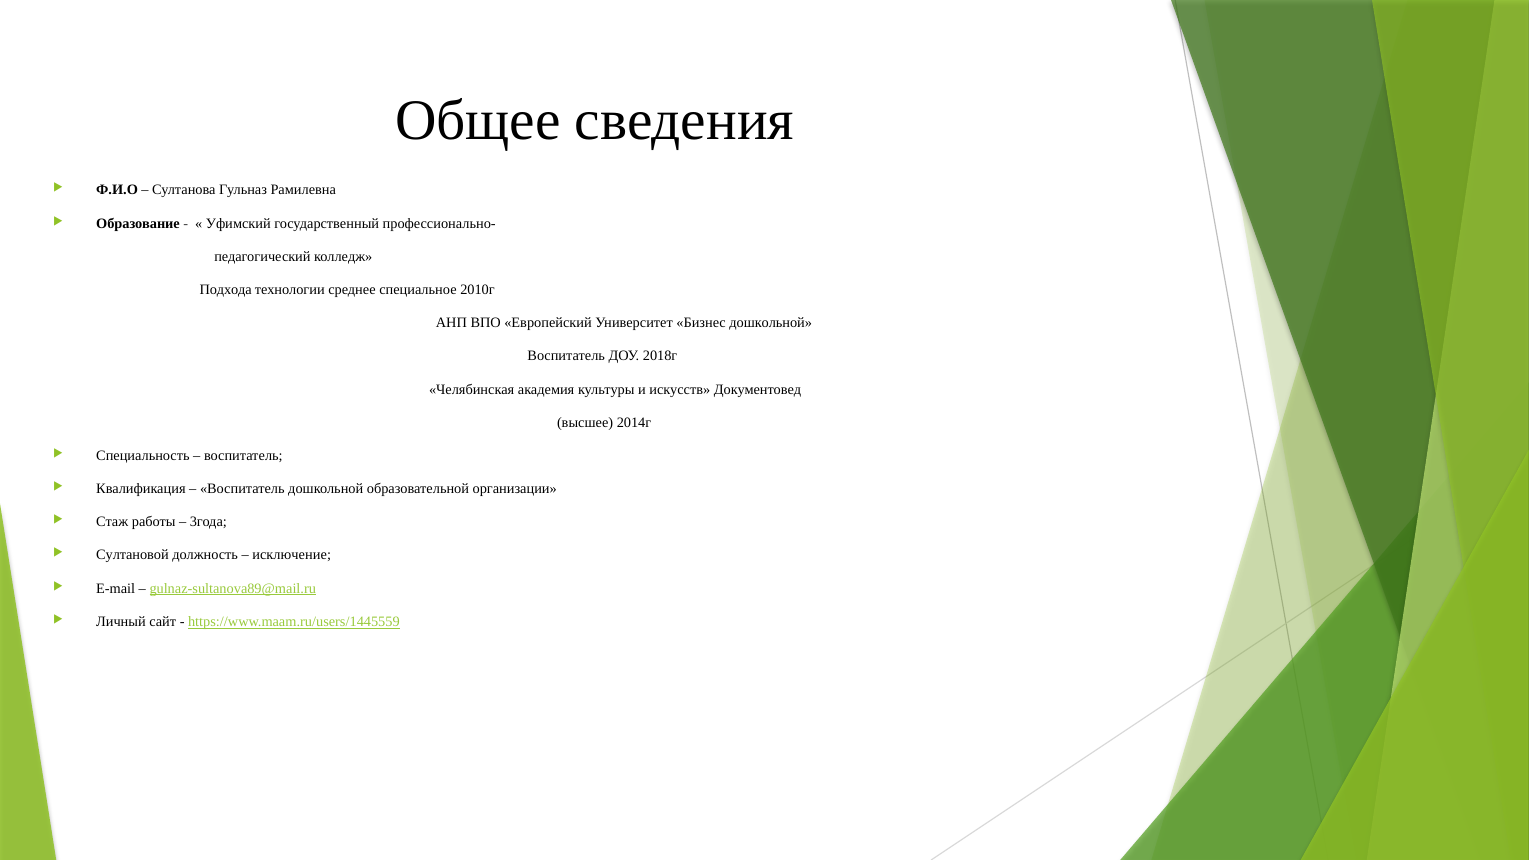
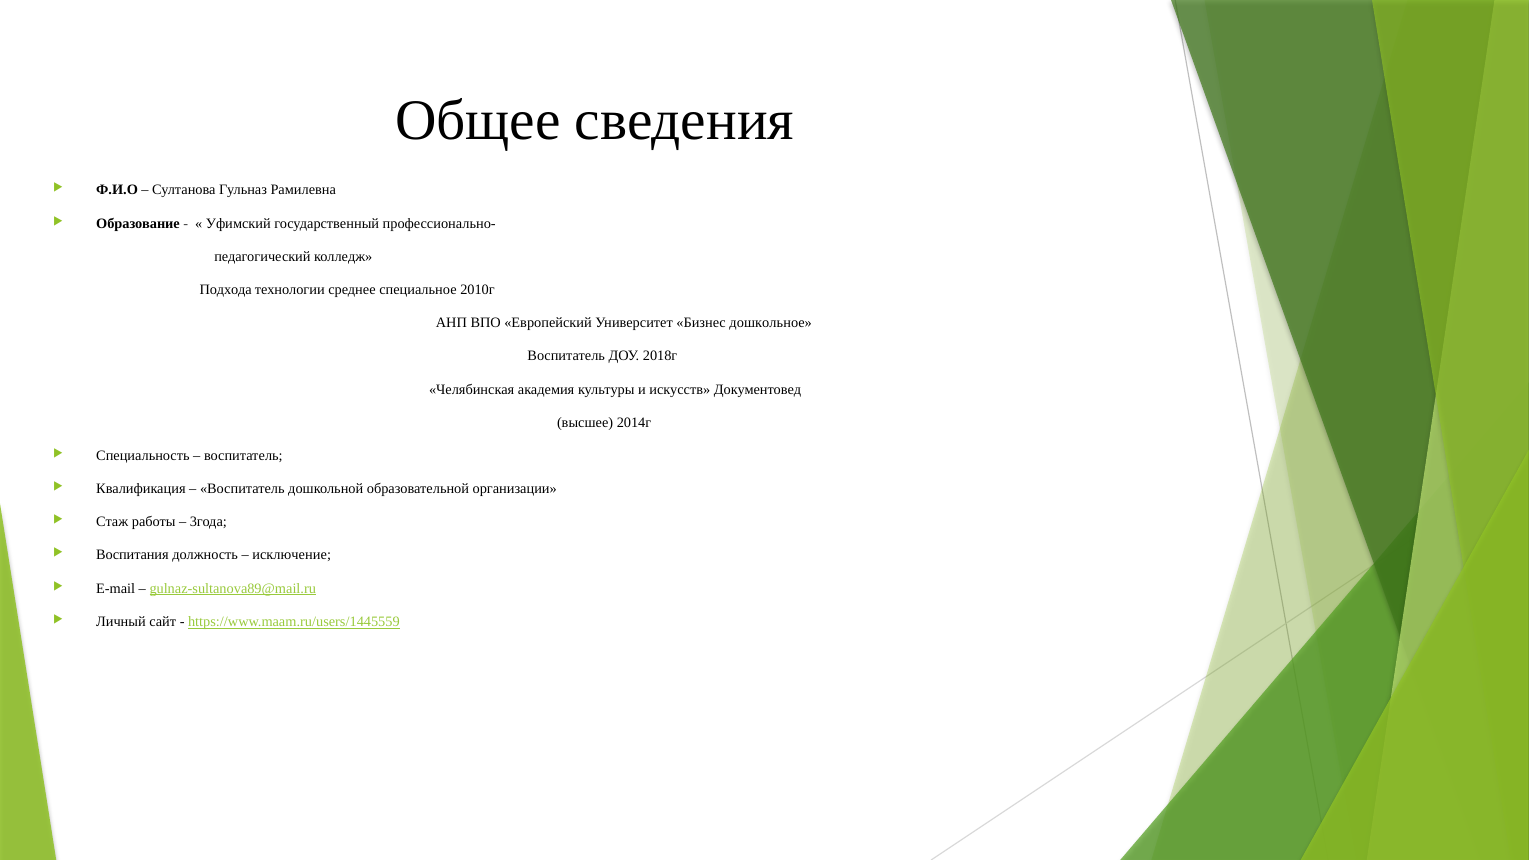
Бизнес дошкольной: дошкольной -> дошкольное (771, 323)
Султановой: Султановой -> Воспитания (132, 555)
